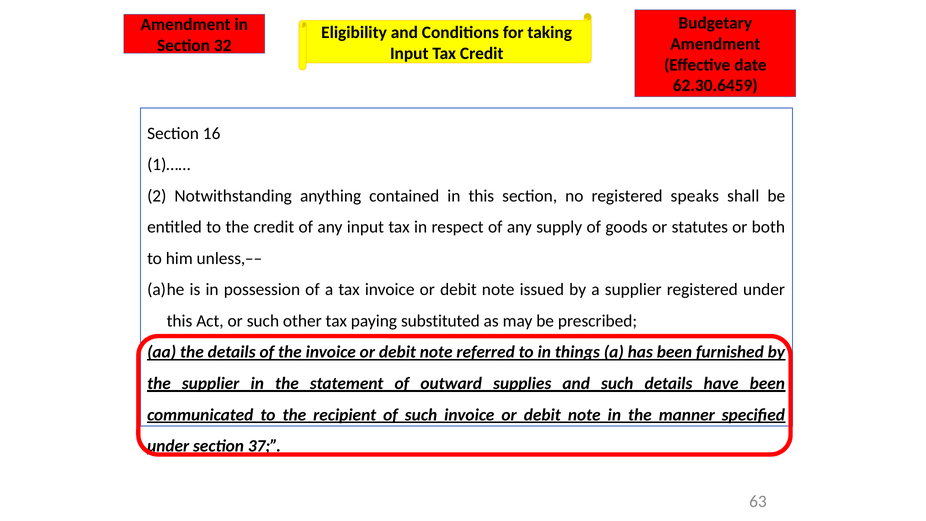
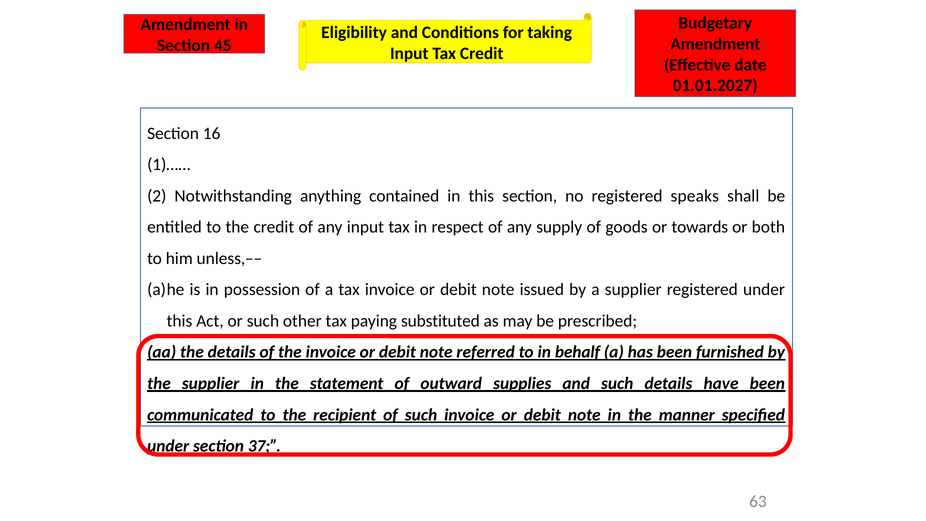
32: 32 -> 45 (223, 45)
62.30.6459: 62.30.6459 -> 01.01.2027 (715, 86)
statutes: statutes -> towards (700, 227)
things: things -> behalf (577, 352)
